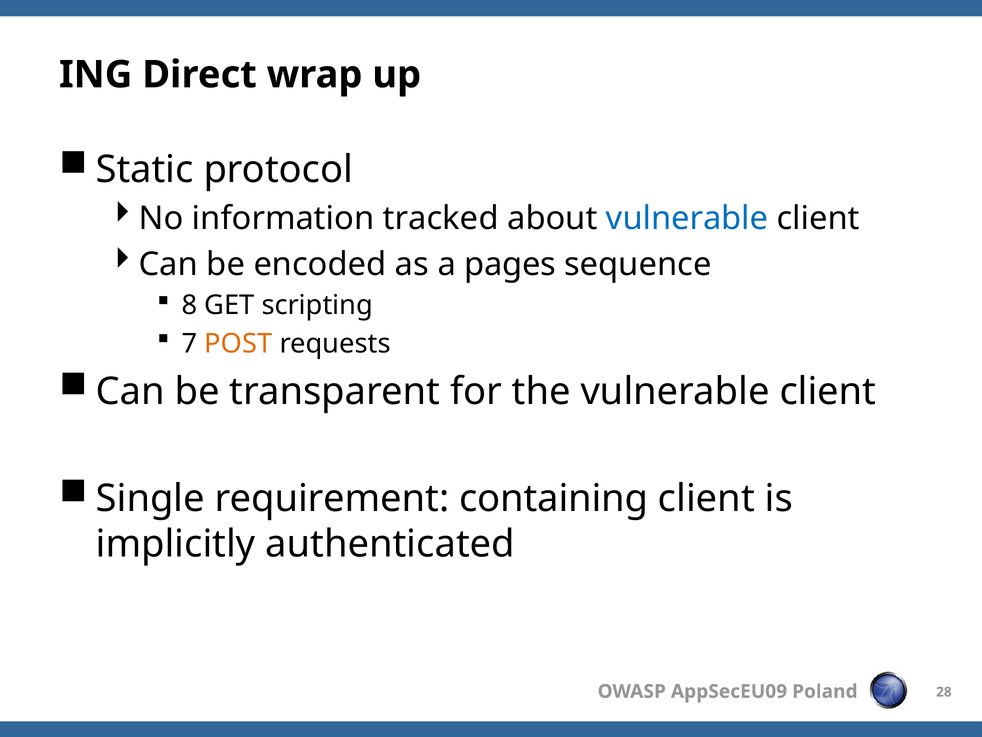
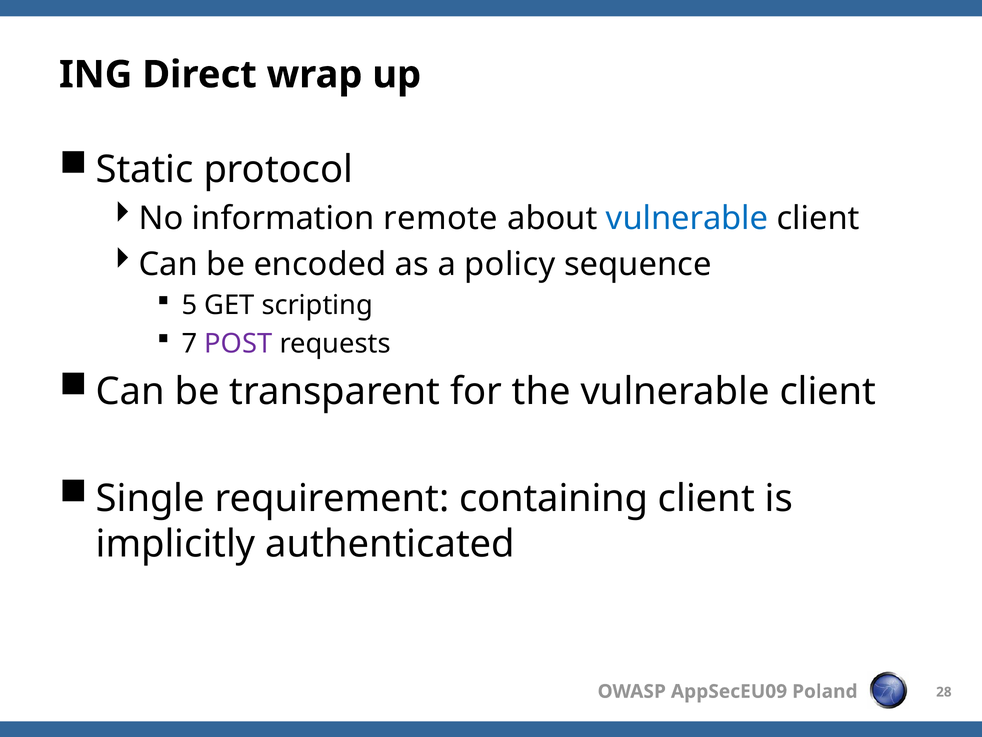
tracked: tracked -> remote (441, 218)
pages: pages -> policy (510, 264)
8: 8 -> 5 (189, 305)
POST colour: orange -> purple (238, 343)
